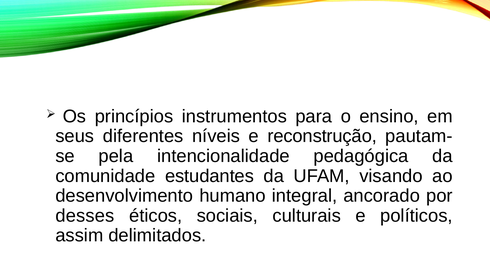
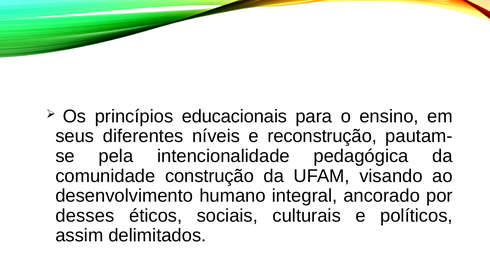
instrumentos: instrumentos -> educacionais (234, 116)
estudantes: estudantes -> construção (210, 176)
